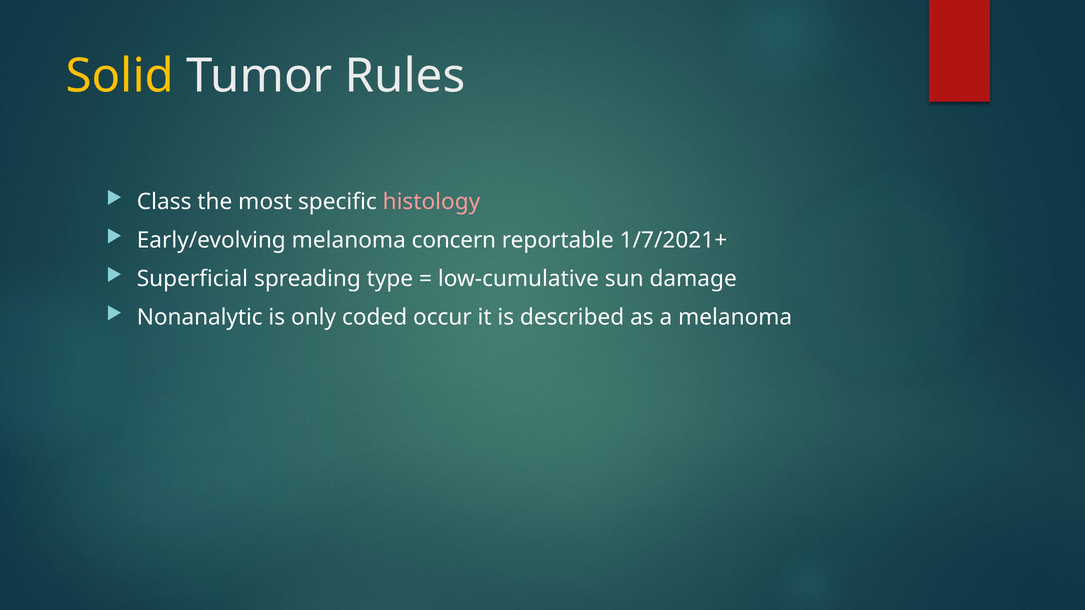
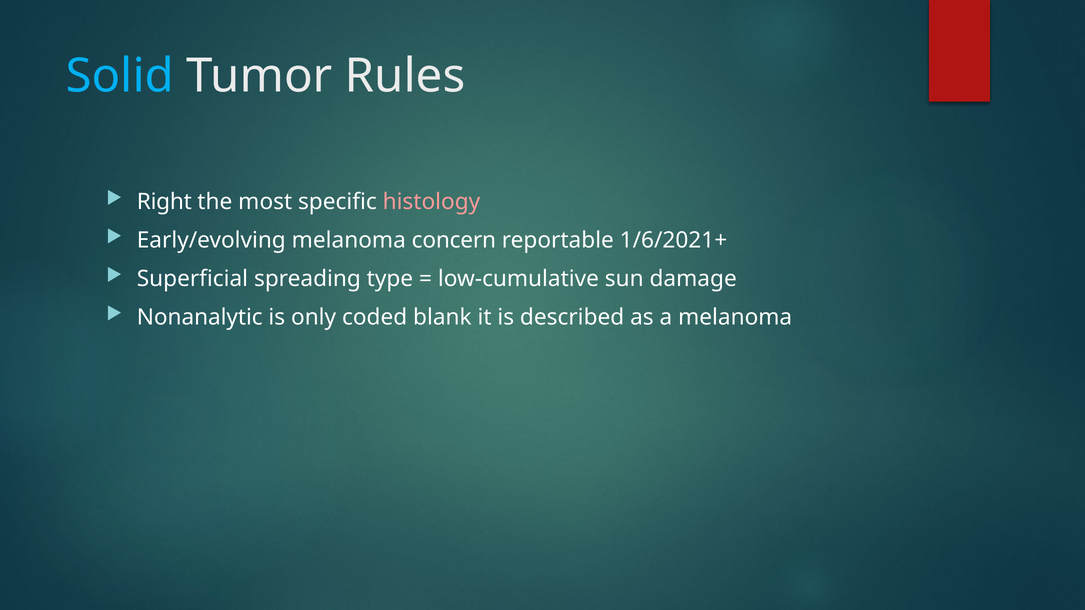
Solid colour: yellow -> light blue (120, 76)
Class: Class -> Right (164, 202)
1/7/2021+: 1/7/2021+ -> 1/6/2021+ (673, 240)
occur: occur -> blank (442, 317)
